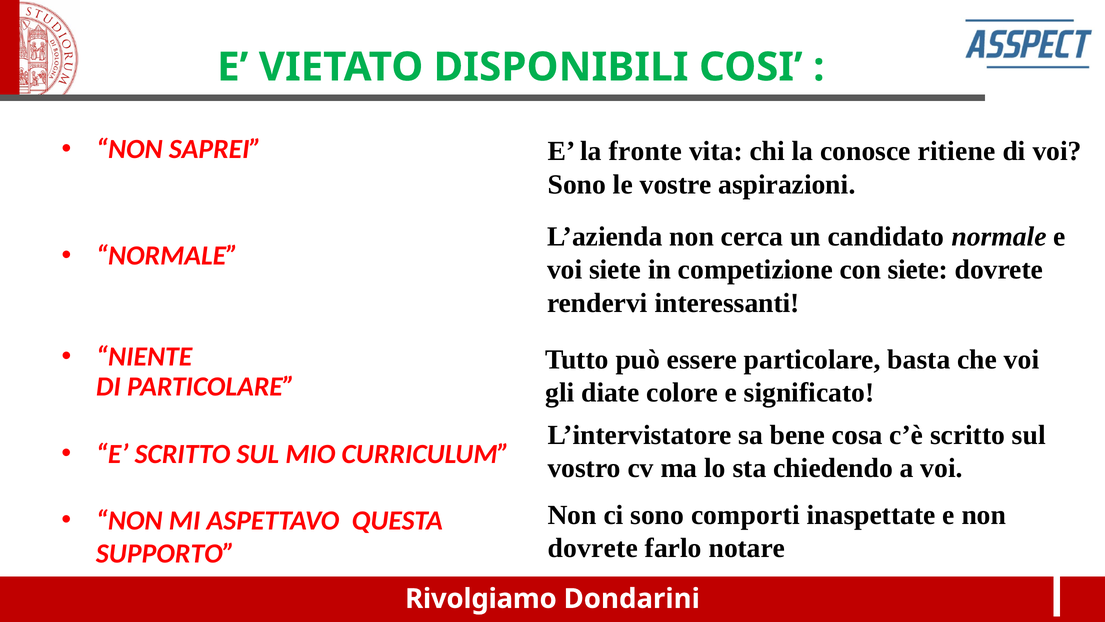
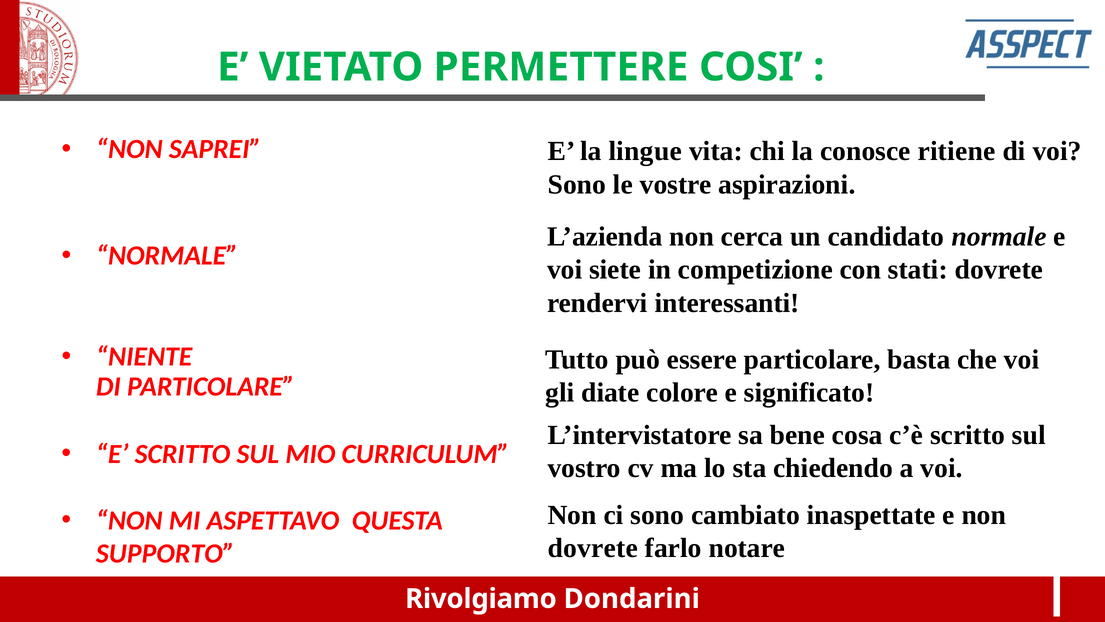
DISPONIBILI: DISPONIBILI -> PERMETTERE (561, 67)
fronte: fronte -> lingue (645, 151)
con siete: siete -> stati (918, 270)
comporti: comporti -> cambiato (745, 515)
